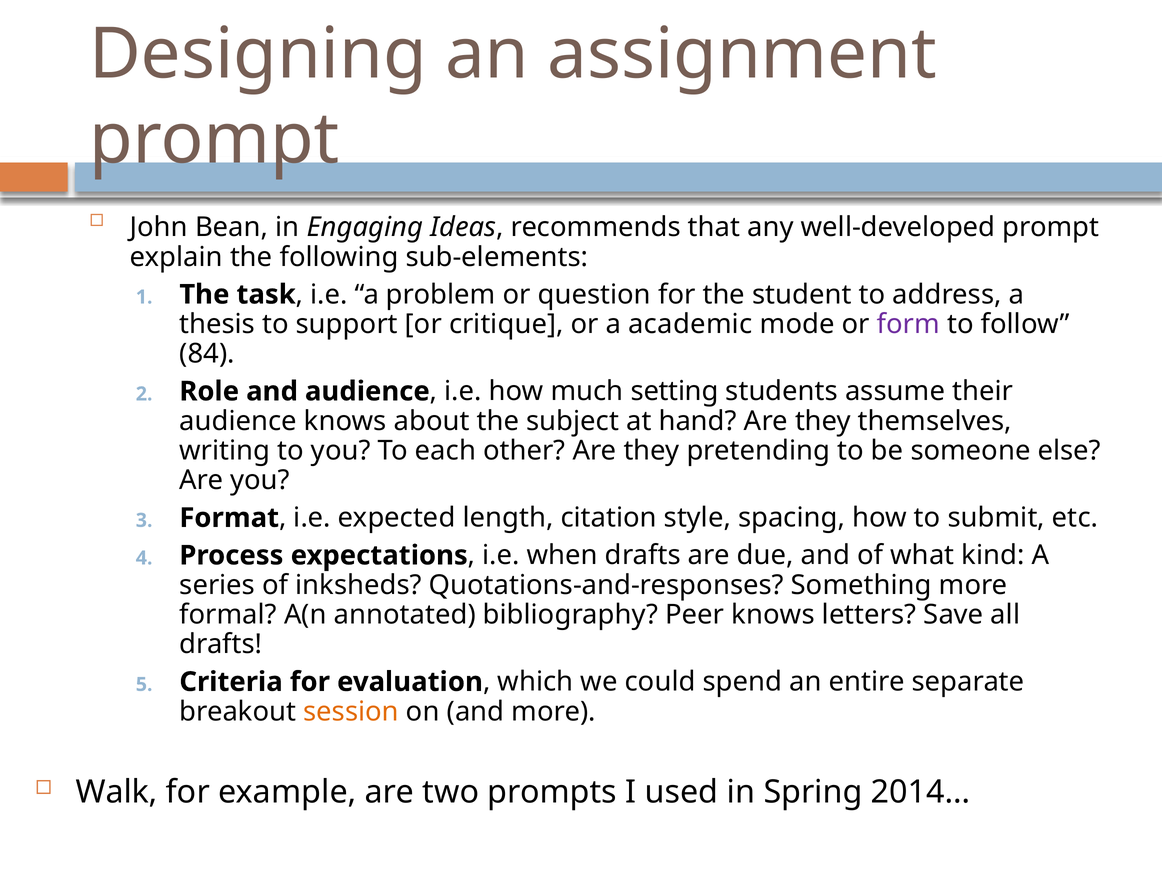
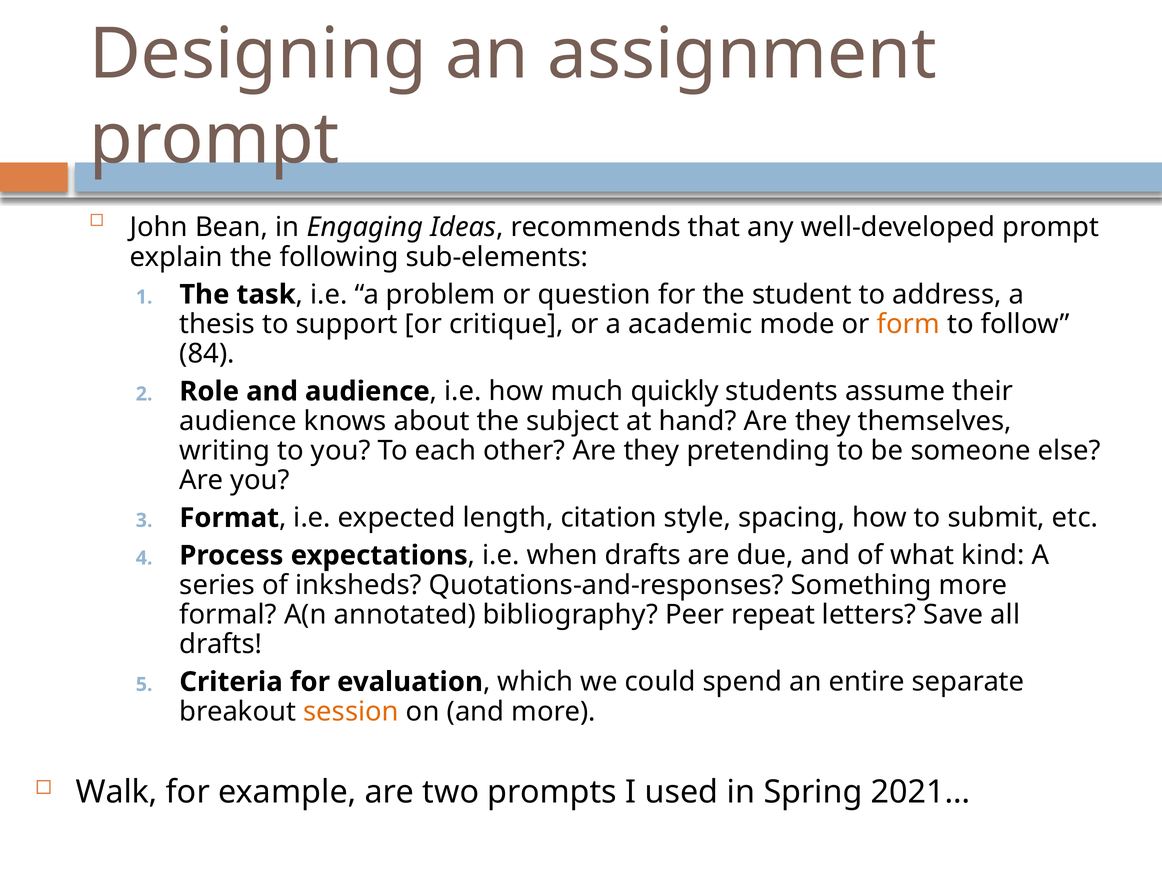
form colour: purple -> orange (908, 324)
setting: setting -> quickly (675, 392)
Peer knows: knows -> repeat (773, 615)
2014…: 2014… -> 2021… (921, 792)
